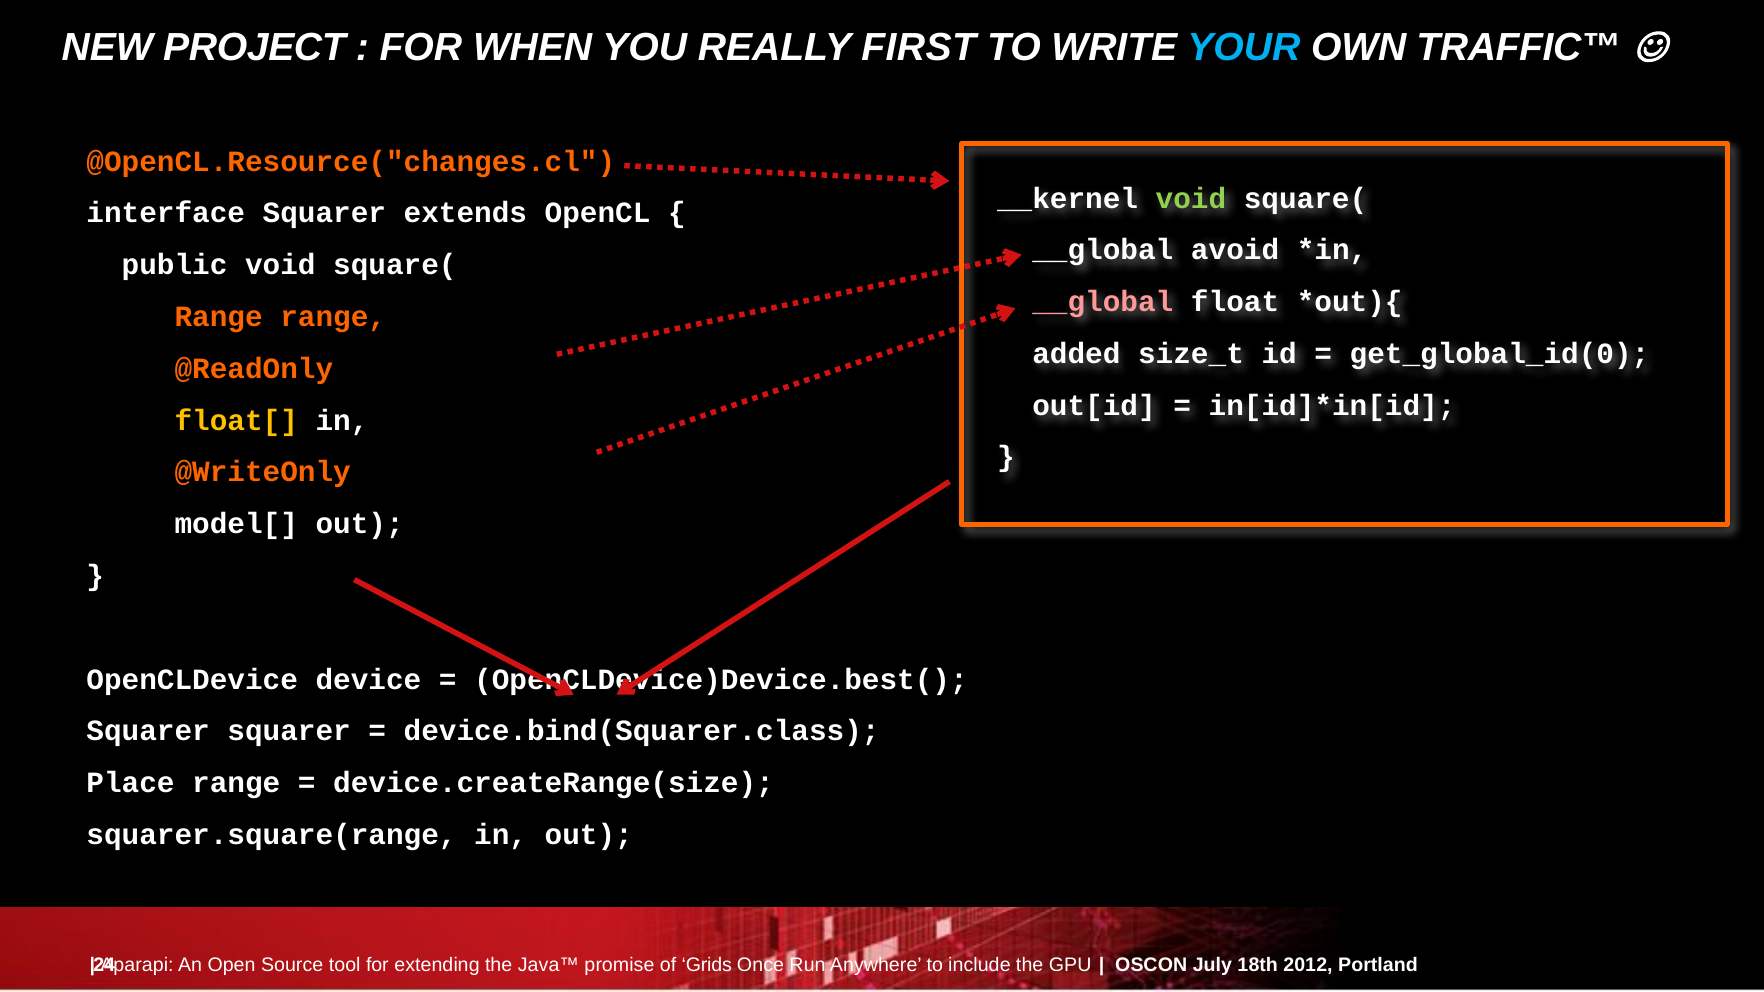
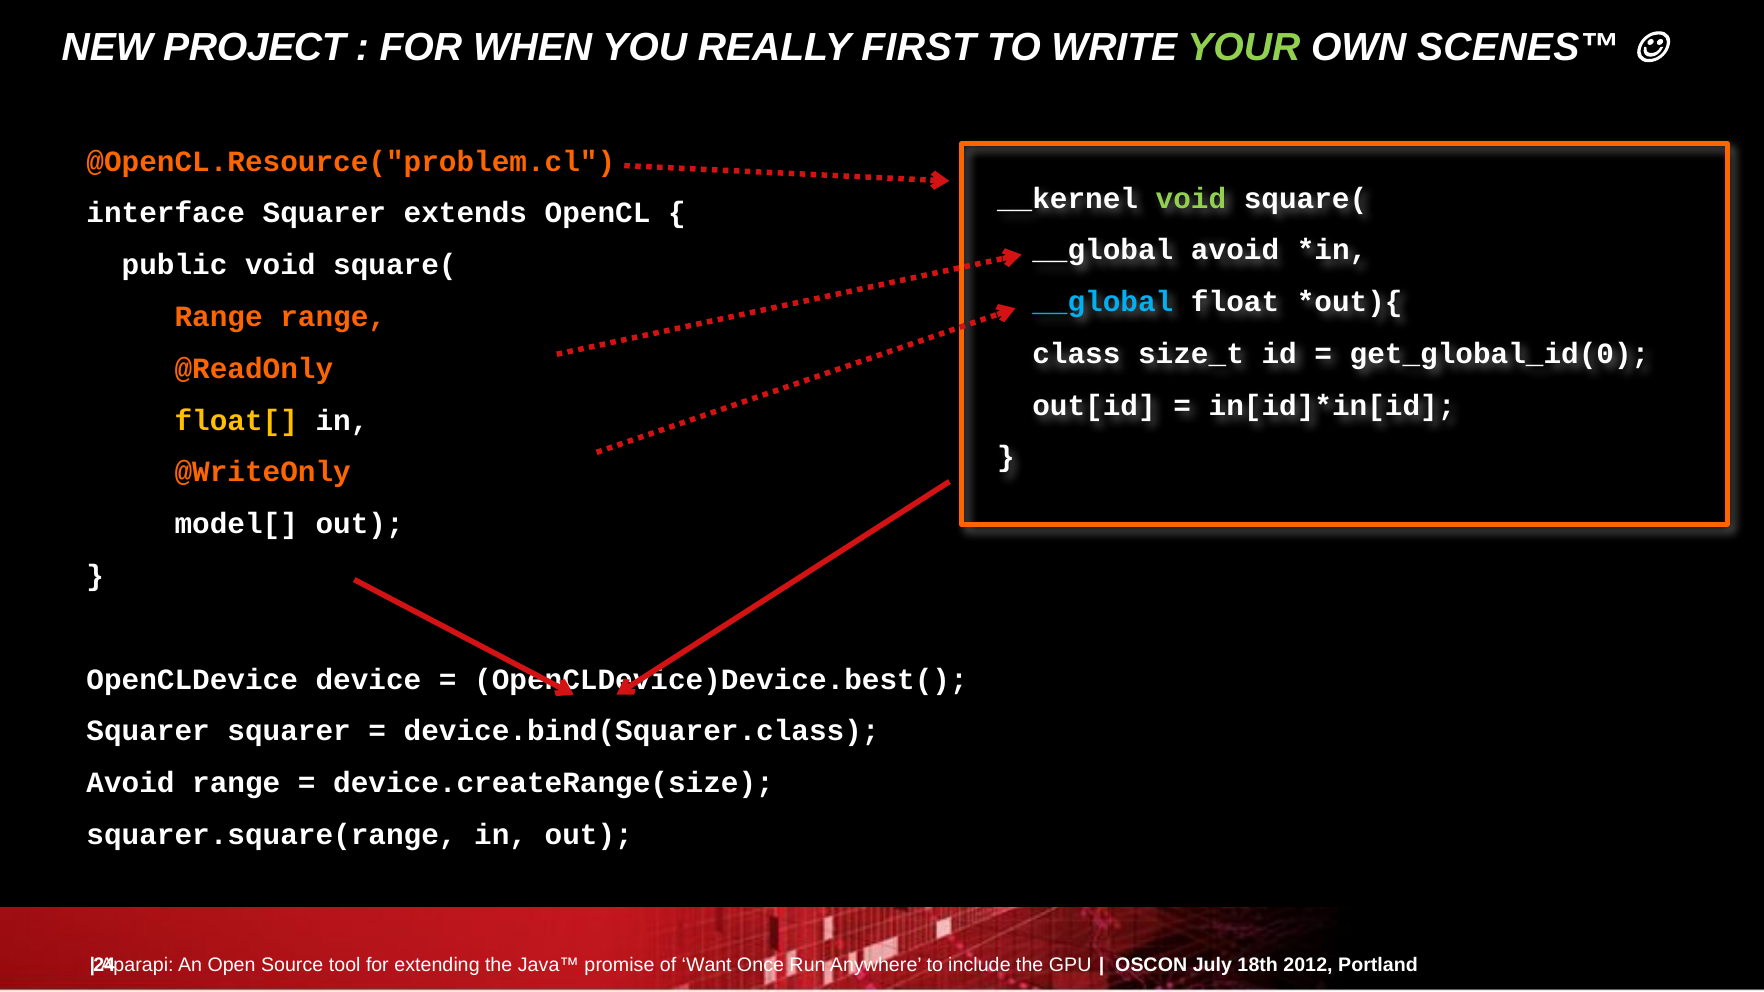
YOUR colour: light blue -> light green (1244, 48)
TRAFFIC™: TRAFFIC™ -> SCENES™ (1518, 48)
@OpenCL.Resource("changes.cl: @OpenCL.Resource("changes.cl -> @OpenCL.Resource("problem.cl (351, 161)
__global colour: pink -> light blue (1103, 302)
added: added -> class (1076, 354)
Place: Place -> Avoid (130, 783)
Grids: Grids -> Want (707, 966)
